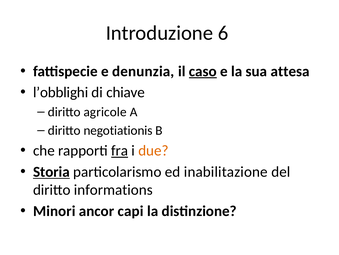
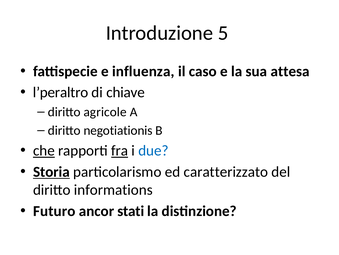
6: 6 -> 5 (223, 33)
denunzia: denunzia -> influenza (143, 71)
caso underline: present -> none (203, 71)
l’obblighi: l’obblighi -> l’peraltro (61, 92)
che underline: none -> present (44, 150)
due colour: orange -> blue (153, 150)
inabilitazione: inabilitazione -> caratterizzato (226, 171)
Minori: Minori -> Futuro (54, 211)
capi: capi -> stati (131, 211)
